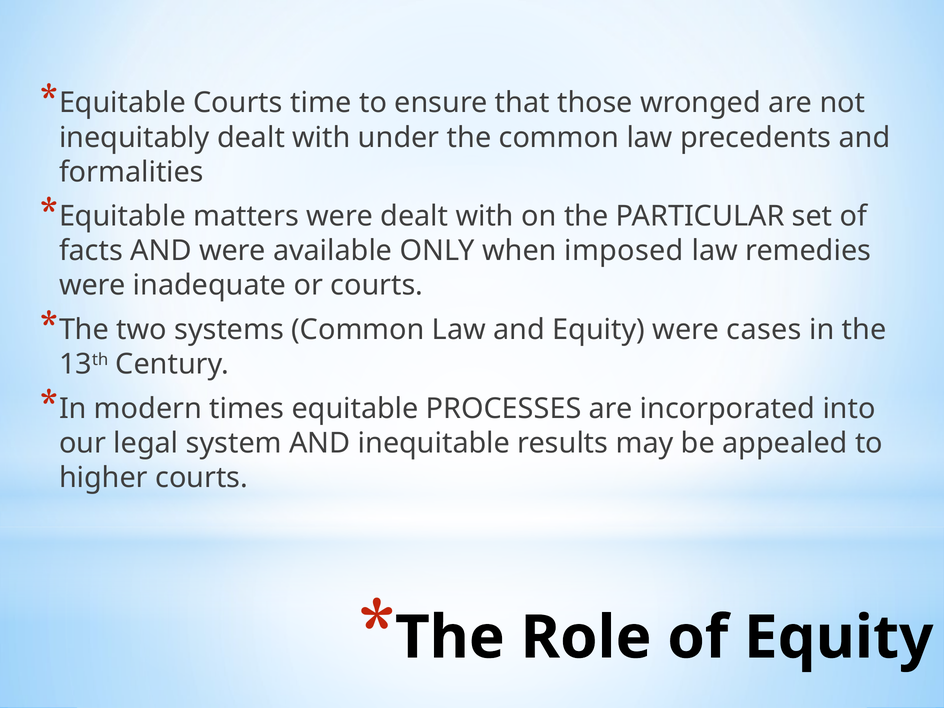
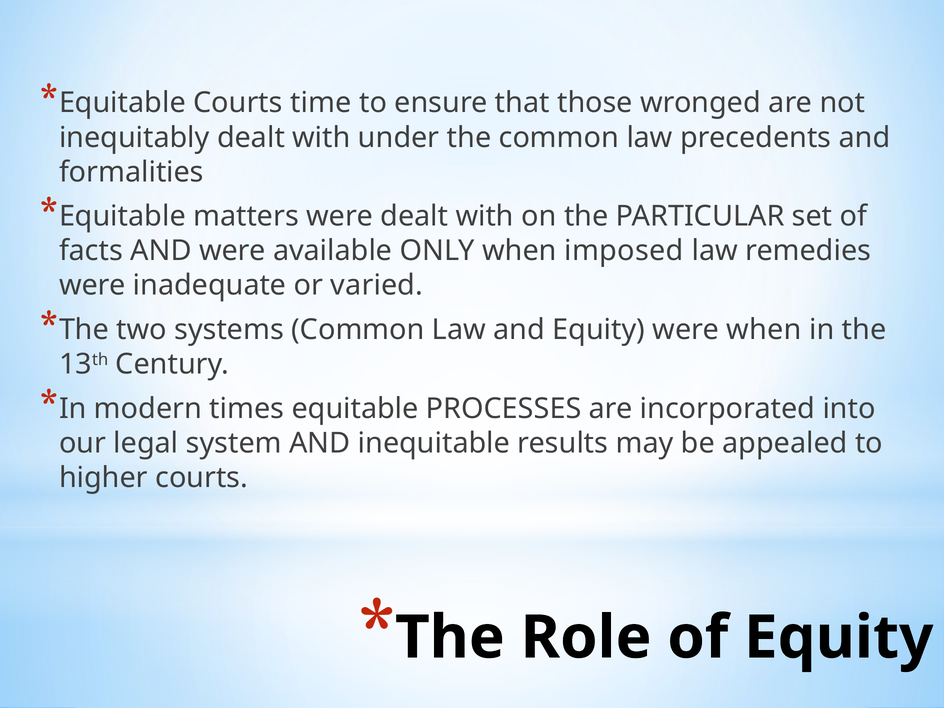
or courts: courts -> varied (377, 285)
were cases: cases -> when (764, 330)
